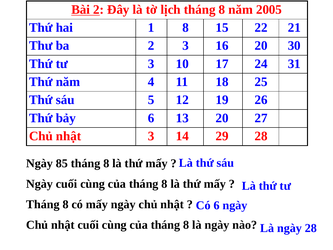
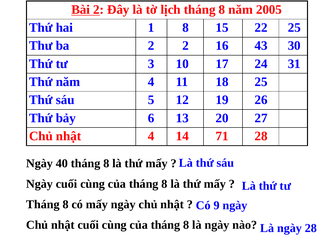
22 21: 21 -> 25 (294, 28)
2 3: 3 -> 2 (186, 46)
16 20: 20 -> 43 (261, 46)
nhật 3: 3 -> 4 (151, 136)
29: 29 -> 71 (222, 136)
85: 85 -> 40 (62, 163)
Có 6: 6 -> 9 (217, 205)
